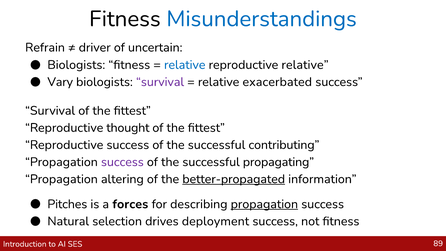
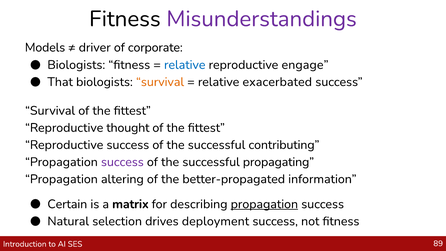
Misunderstandings colour: blue -> purple (262, 19)
Refrain: Refrain -> Models (45, 47)
uncertain: uncertain -> corporate (155, 47)
reproductive relative: relative -> engage (305, 65)
Vary: Vary -> That (60, 82)
survival colour: purple -> orange (160, 82)
better-propagated underline: present -> none (234, 179)
Pitches: Pitches -> Certain (67, 204)
forces: forces -> matrix (130, 204)
